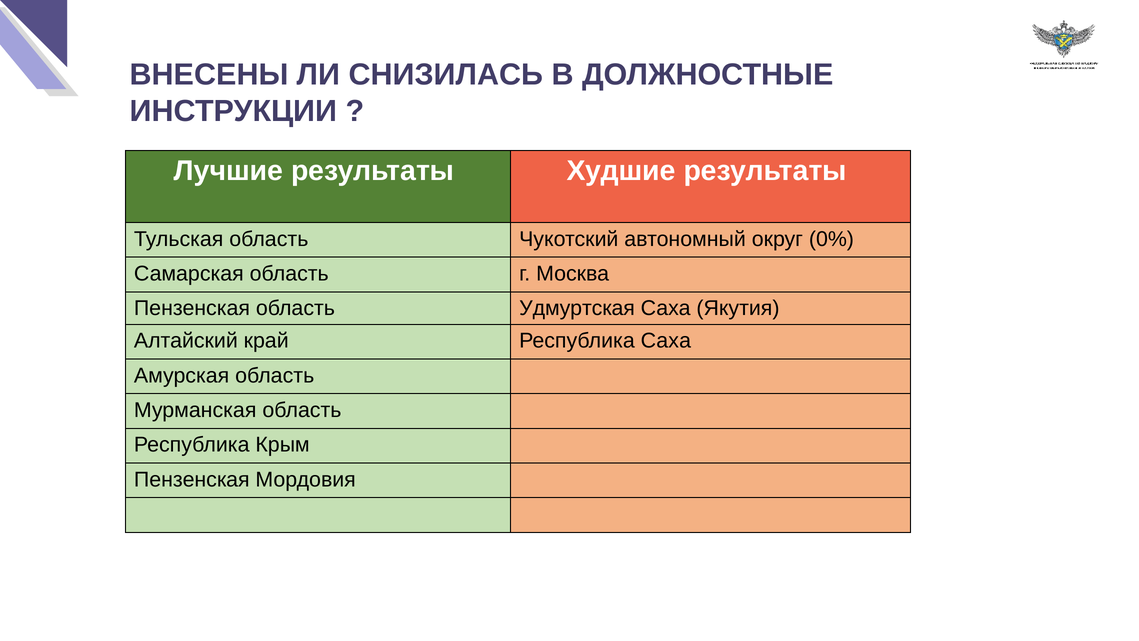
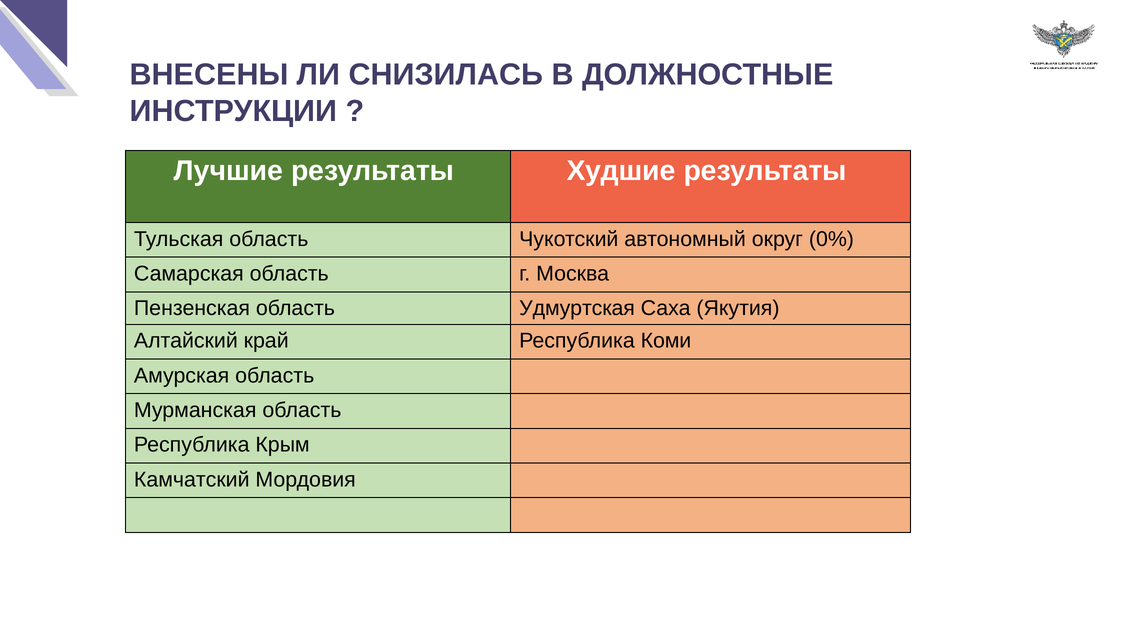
Республика Саха: Саха -> Коми (666, 341)
Пензенская: Пензенская -> Камчатский (192, 479)
